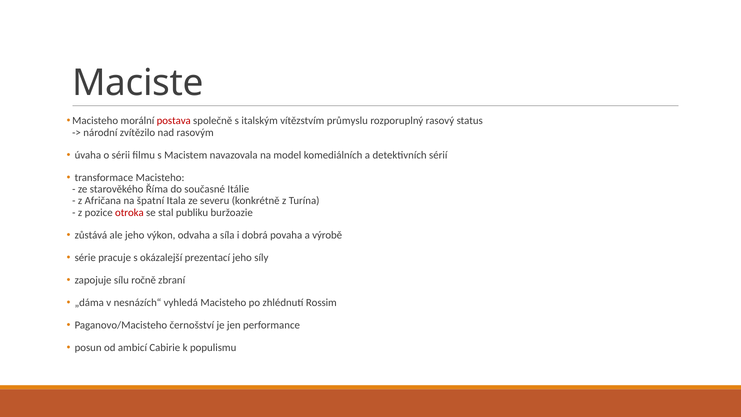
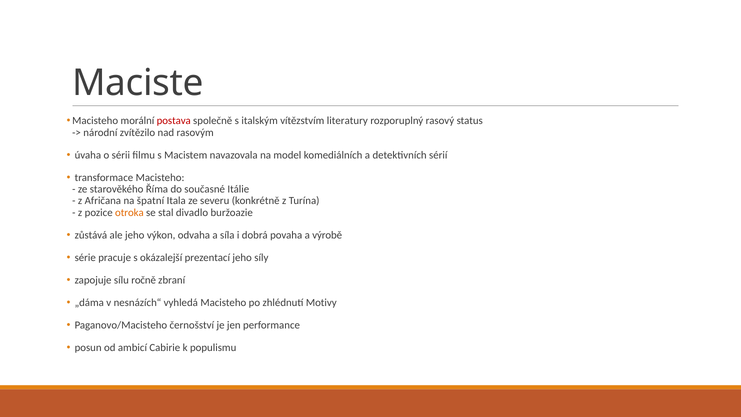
průmyslu: průmyslu -> literatury (347, 121)
otroka colour: red -> orange (129, 212)
publiku: publiku -> divadlo (192, 212)
Rossim: Rossim -> Motivy (321, 302)
